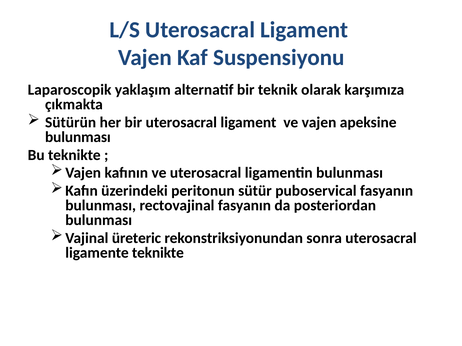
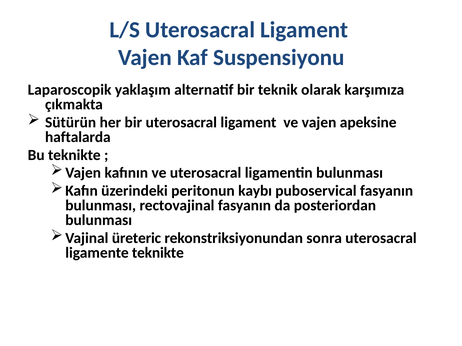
bulunması: bulunması -> haftalarda (78, 137)
sütür: sütür -> kaybı (255, 191)
